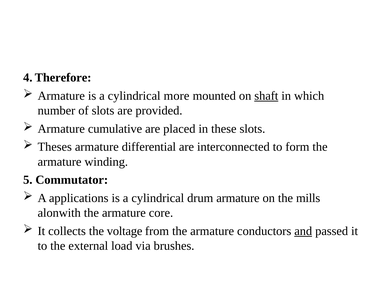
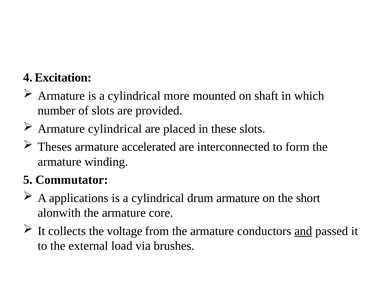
Therefore: Therefore -> Excitation (63, 78)
shaft underline: present -> none (266, 96)
Armature cumulative: cumulative -> cylindrical (115, 129)
differential: differential -> accelerated (149, 147)
mills: mills -> short (308, 198)
